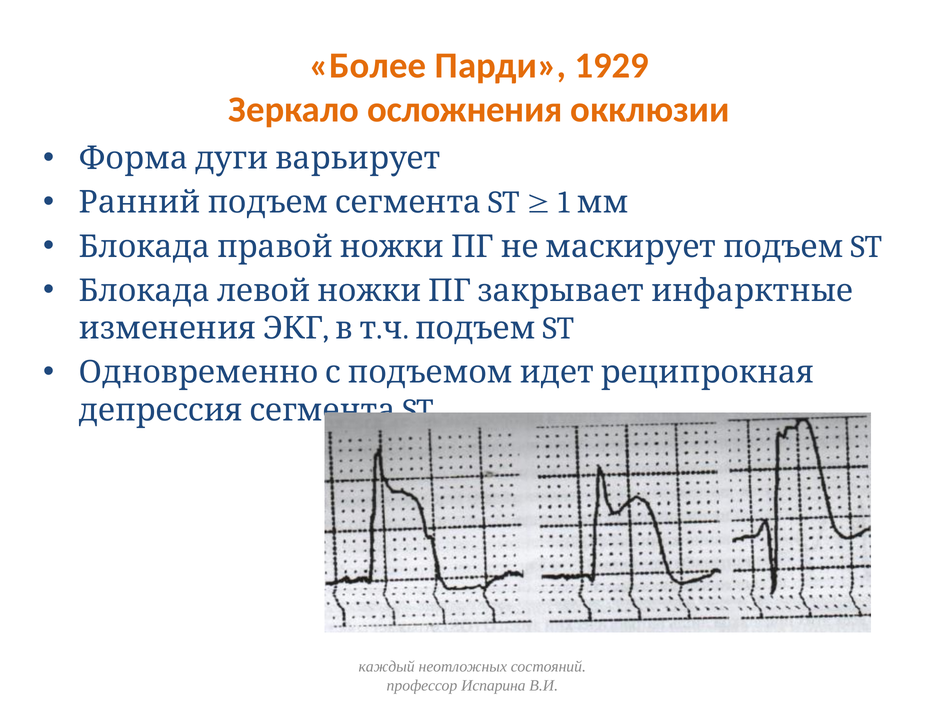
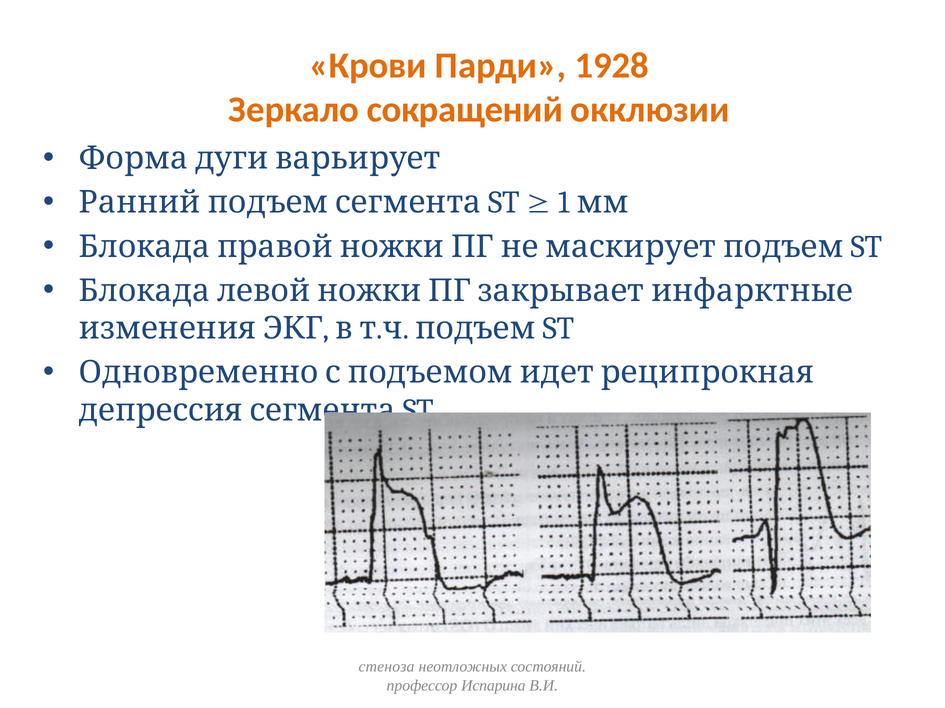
Более: Более -> Крови (368, 66)
1929: 1929 -> 1928 (612, 66)
осложнения: осложнения -> сокращений (465, 110)
каждый: каждый -> стеноза (387, 667)
